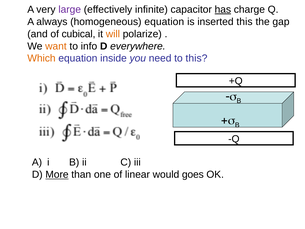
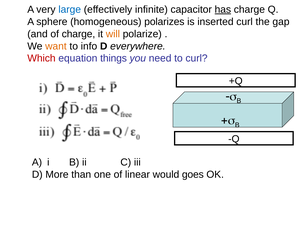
large colour: purple -> blue (70, 9)
always: always -> sphere (52, 22)
homogeneous equation: equation -> polarizes (164, 22)
inserted this: this -> curl (245, 22)
of cubical: cubical -> charge (78, 34)
Which colour: orange -> red (41, 58)
inside: inside -> things (114, 58)
to this: this -> curl (197, 58)
More underline: present -> none (57, 174)
